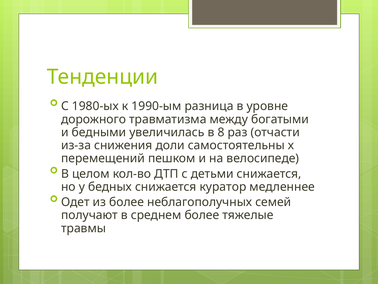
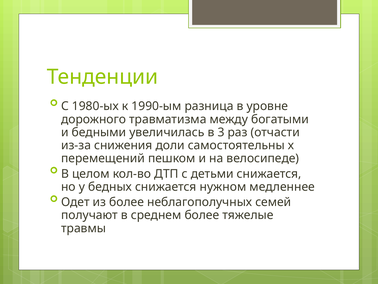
8: 8 -> 3 (221, 132)
куратор: куратор -> нужном (223, 187)
